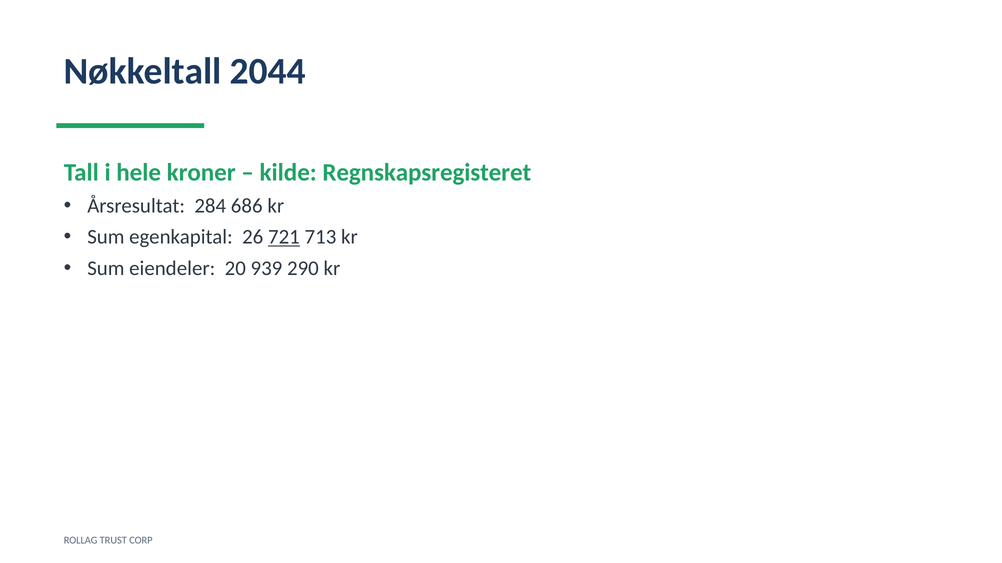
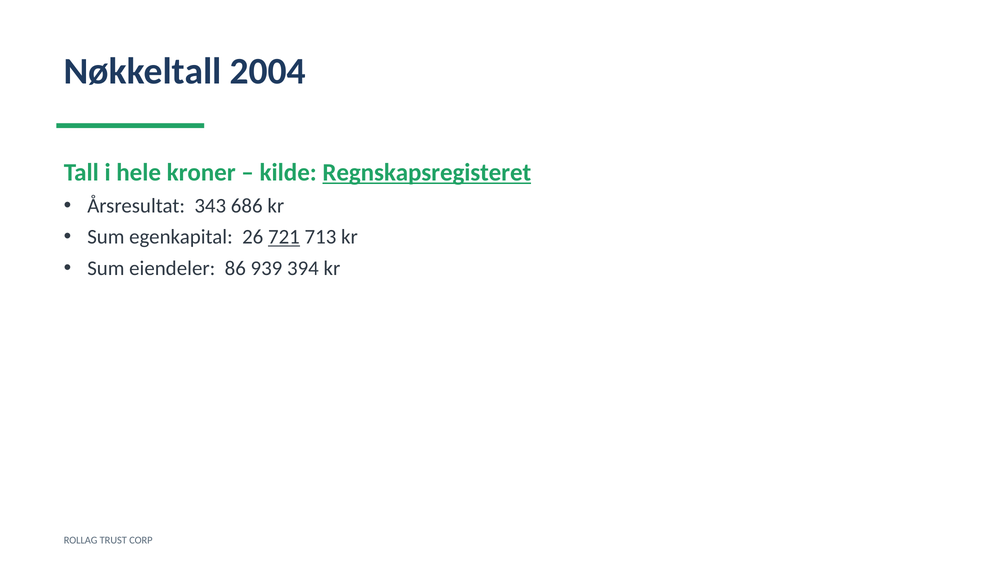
2044: 2044 -> 2004 (268, 72)
Regnskapsregisteret underline: none -> present (427, 173)
284: 284 -> 343 (210, 206)
20: 20 -> 86 (235, 269)
290: 290 -> 394 (303, 269)
